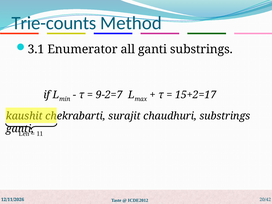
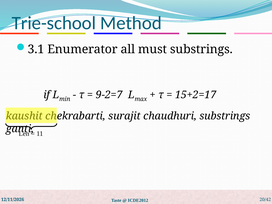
Trie-counts: Trie-counts -> Trie-school (54, 23)
all ganti: ganti -> must (153, 49)
